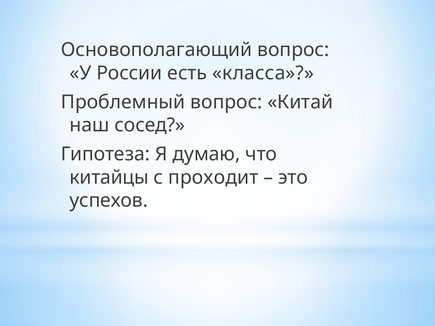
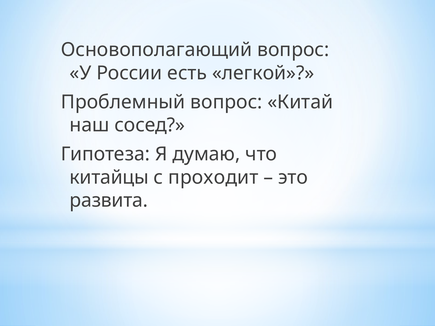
класса: класса -> легкой (263, 73)
успехов: успехов -> развита (109, 201)
